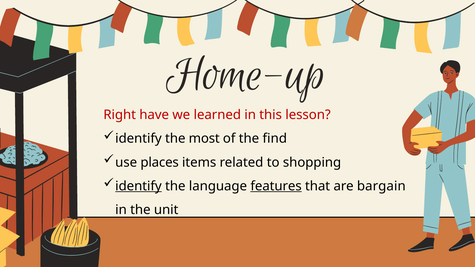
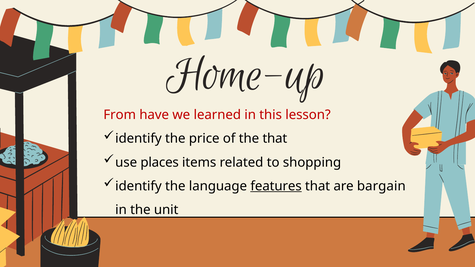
Right: Right -> From (120, 115)
most: most -> price (204, 139)
the find: find -> that (275, 139)
identify underline: present -> none (138, 186)
